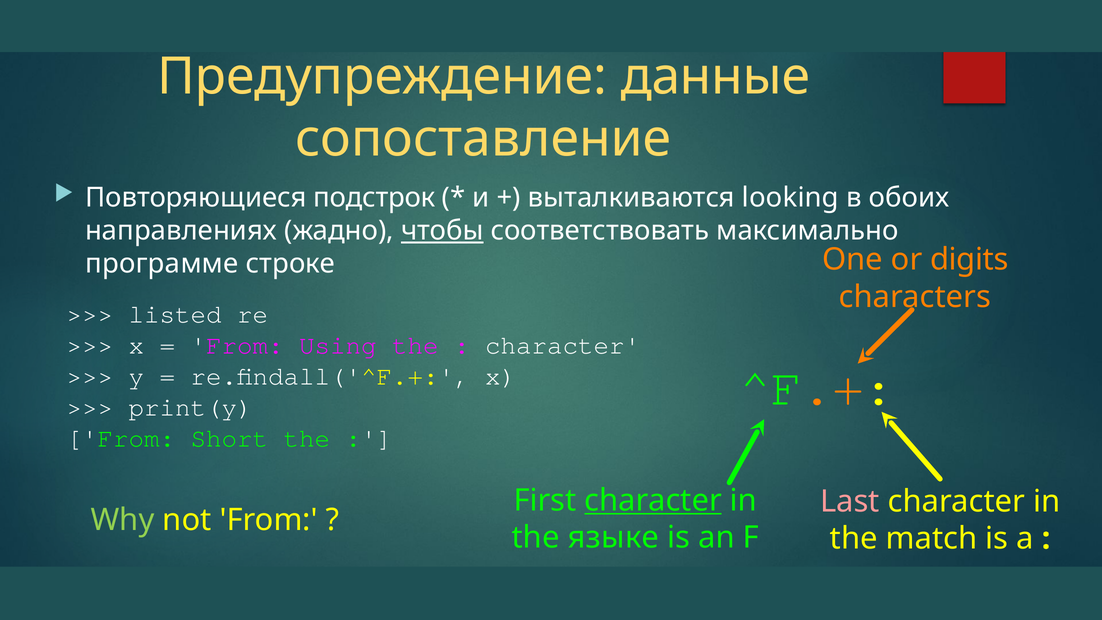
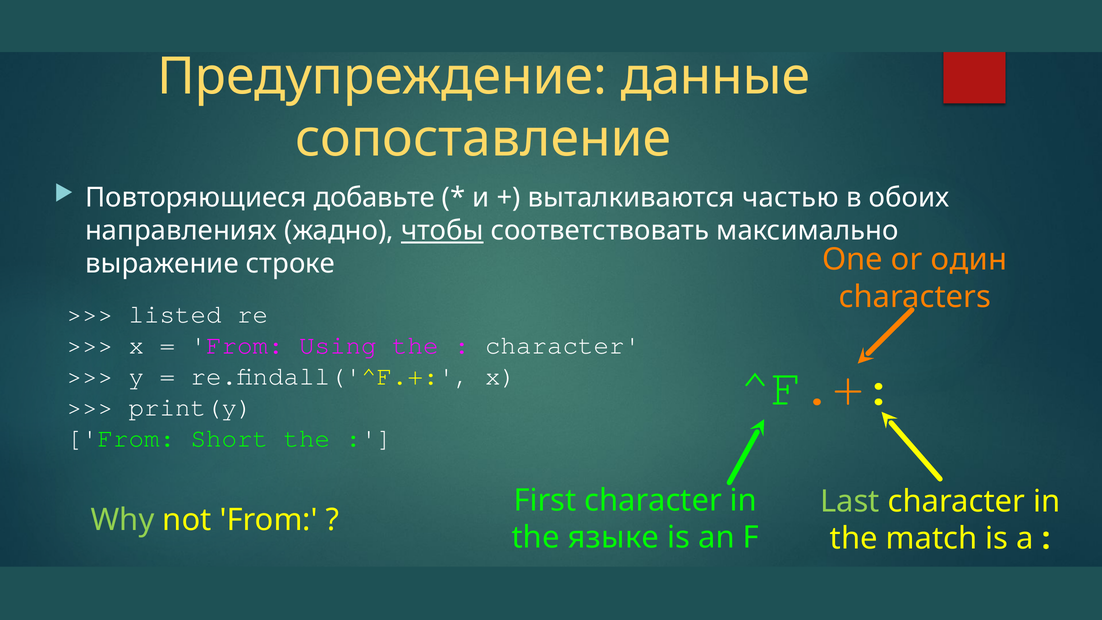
подстрок: подстрок -> добавьте (374, 198)
looking: looking -> частью (790, 198)
digits: digits -> один (969, 260)
программе: программе -> выражение (162, 264)
character underline: present -> none (653, 500)
Last colour: pink -> light green (850, 501)
